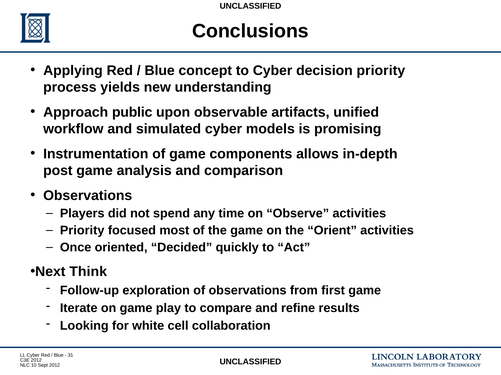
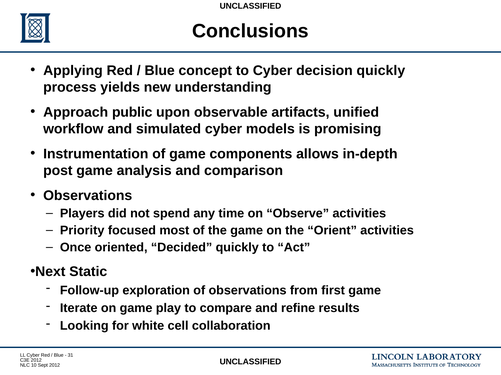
decision priority: priority -> quickly (381, 71)
Think: Think -> Static (88, 272)
